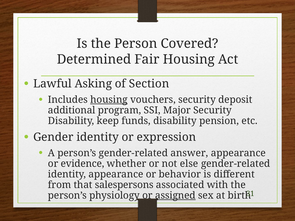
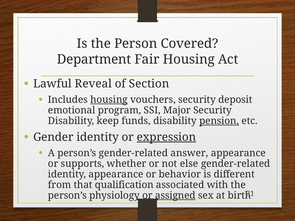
Determined: Determined -> Department (94, 59)
Asking: Asking -> Reveal (93, 84)
additional: additional -> emotional (72, 110)
pension underline: none -> present (219, 121)
expression underline: none -> present (166, 137)
evidence: evidence -> supports (82, 164)
salespersons: salespersons -> qualification (124, 185)
